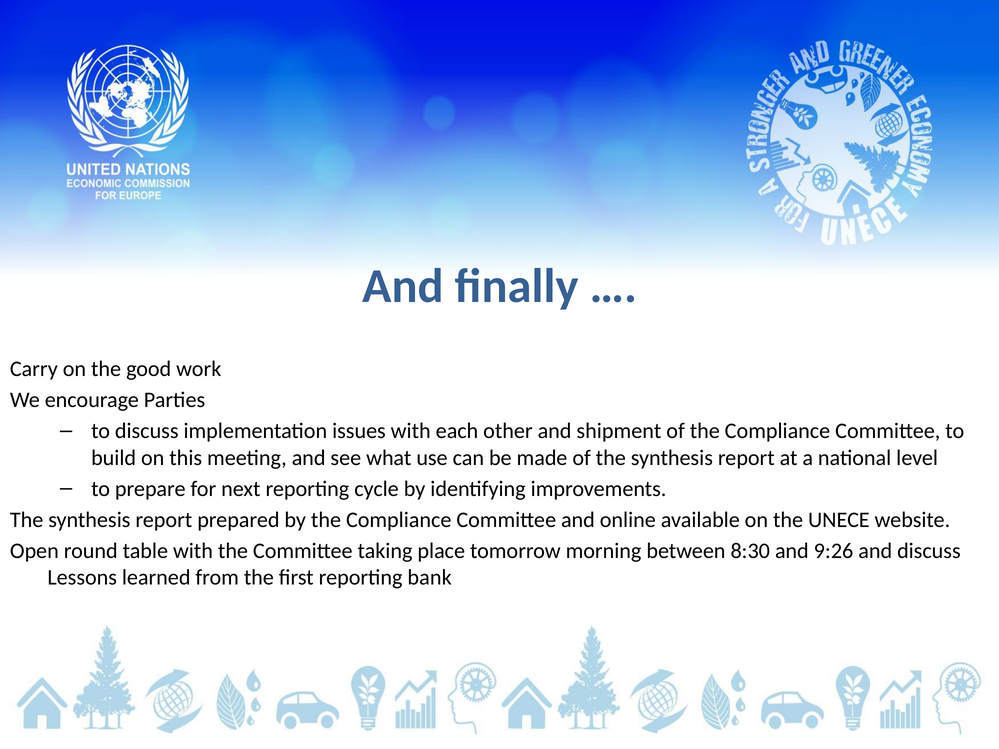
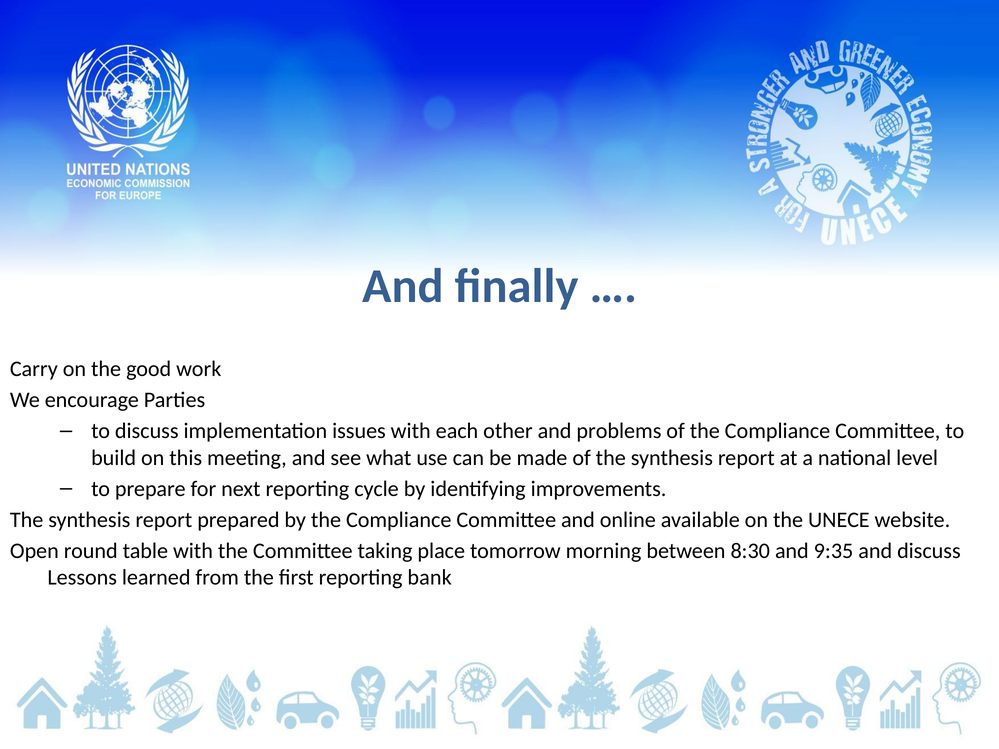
shipment: shipment -> problems (619, 431)
9:26: 9:26 -> 9:35 (834, 551)
